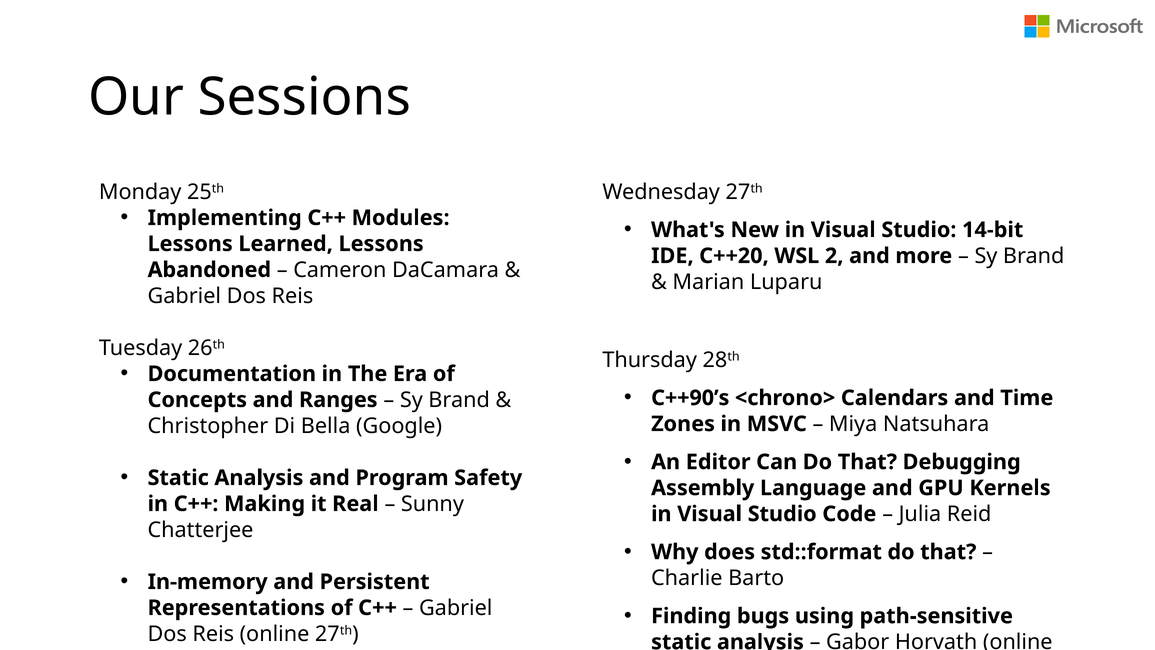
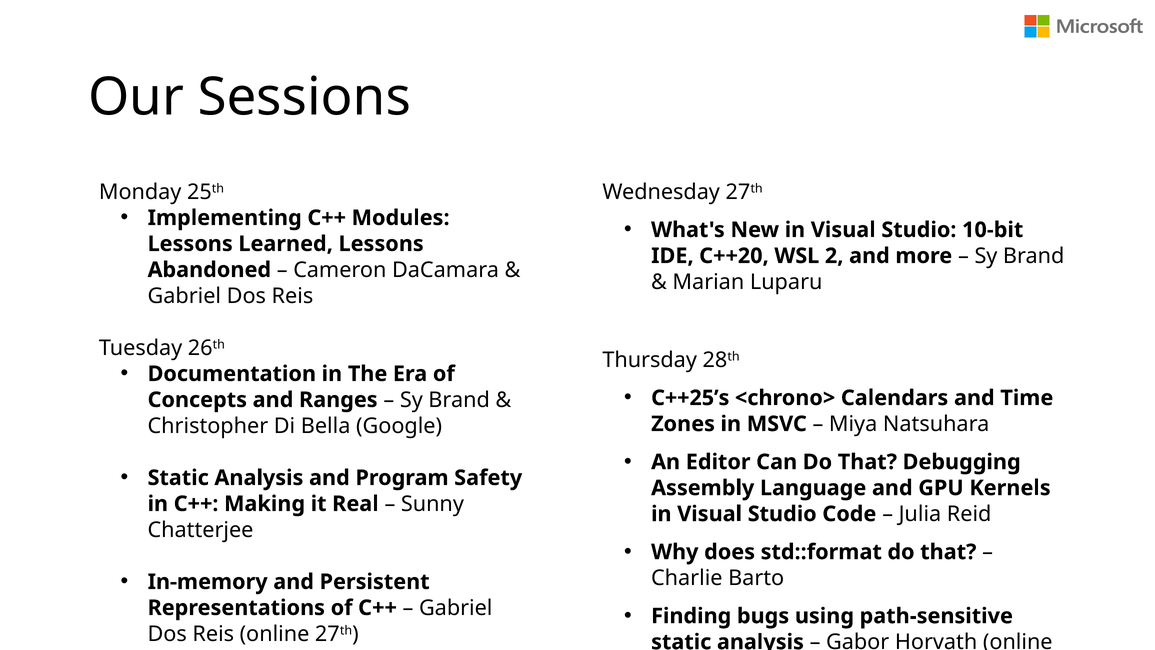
14-bit: 14-bit -> 10-bit (993, 230)
C++90’s: C++90’s -> C++25’s (690, 398)
